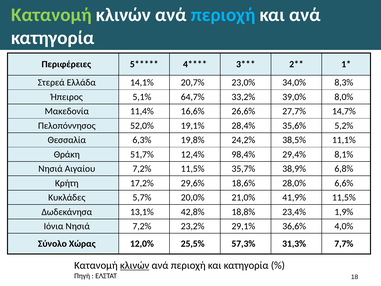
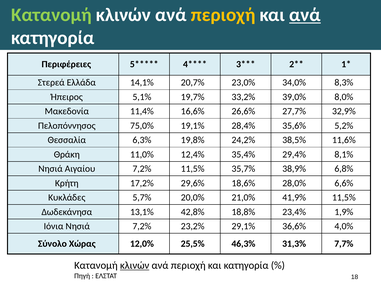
περιοχή colour: light blue -> yellow (223, 15)
ανά underline: none -> present (305, 15)
64,7%: 64,7% -> 19,7% (193, 97)
14,7%: 14,7% -> 32,9% (344, 111)
52,0%: 52,0% -> 75,0% (142, 126)
11,1%: 11,1% -> 11,6% (344, 140)
51,7%: 51,7% -> 11,0% (142, 154)
98,4%: 98,4% -> 35,4% (243, 154)
57,3%: 57,3% -> 46,3% (243, 244)
